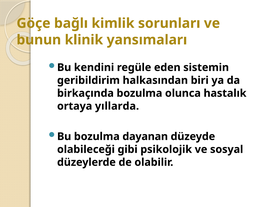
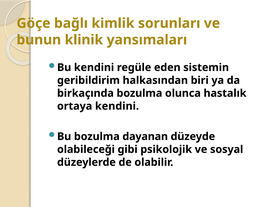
ortaya yıllarda: yıllarda -> kendini (117, 106)
